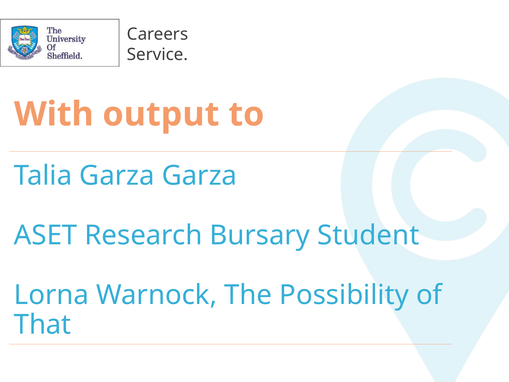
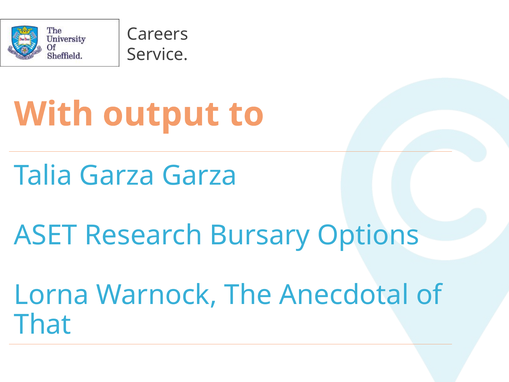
Student: Student -> Options (368, 235)
Possibility: Possibility -> Anecdotal (344, 295)
